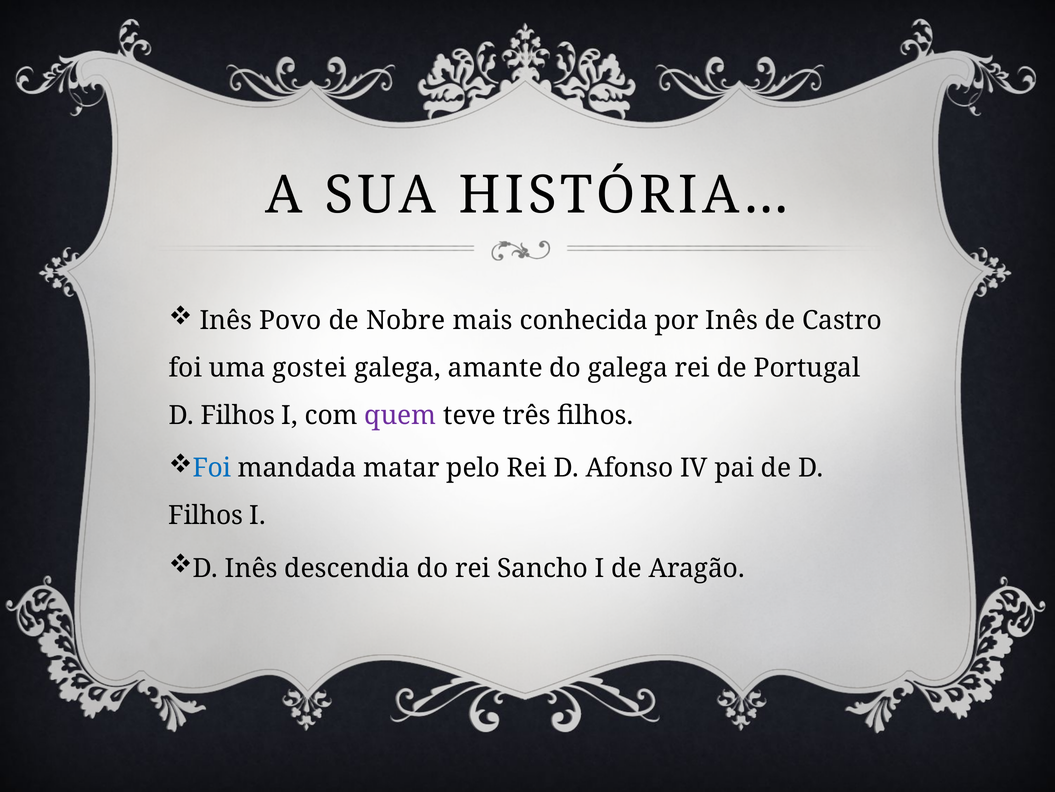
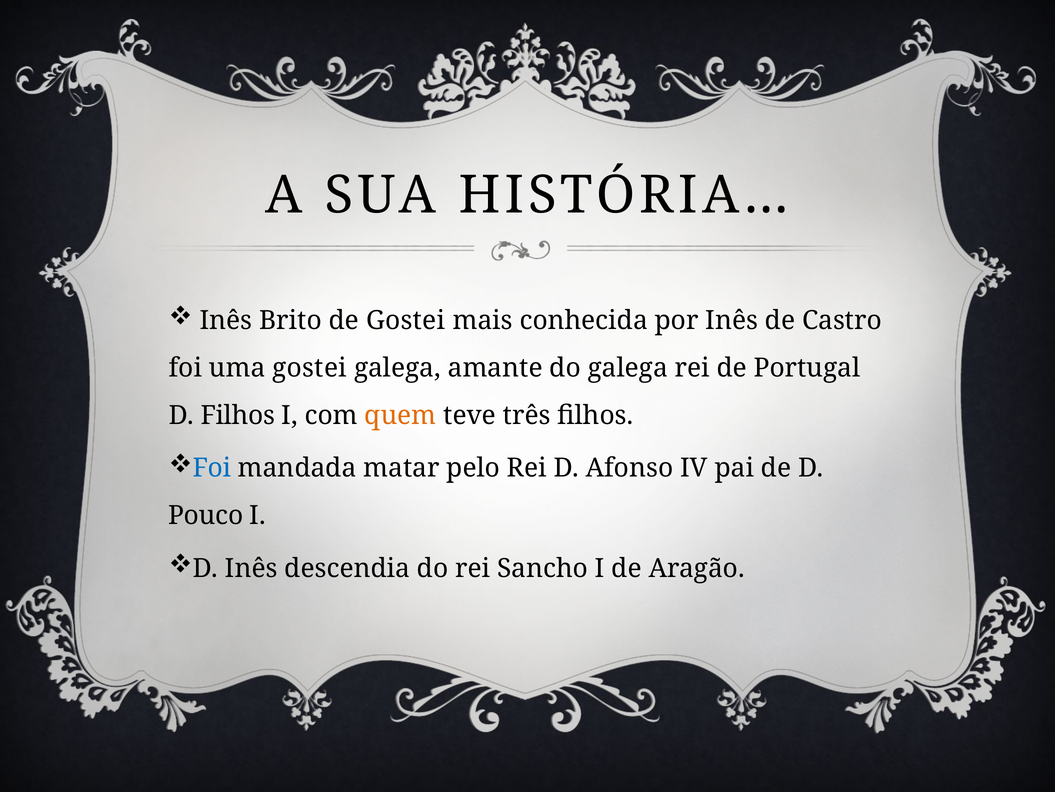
Povo: Povo -> Brito (291, 320)
de Nobre: Nobre -> Gostei (406, 320)
quem colour: purple -> orange (400, 415)
Filhos: Filhos -> Pouco (206, 515)
